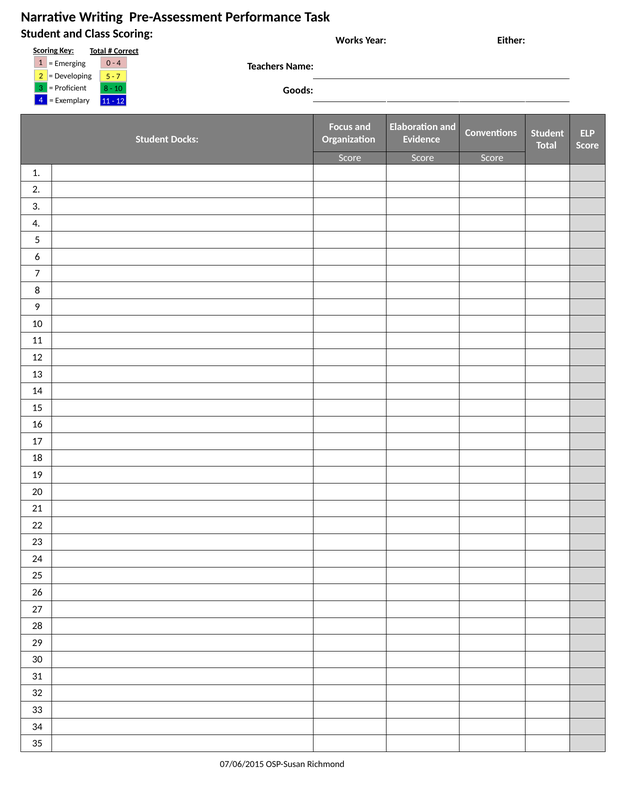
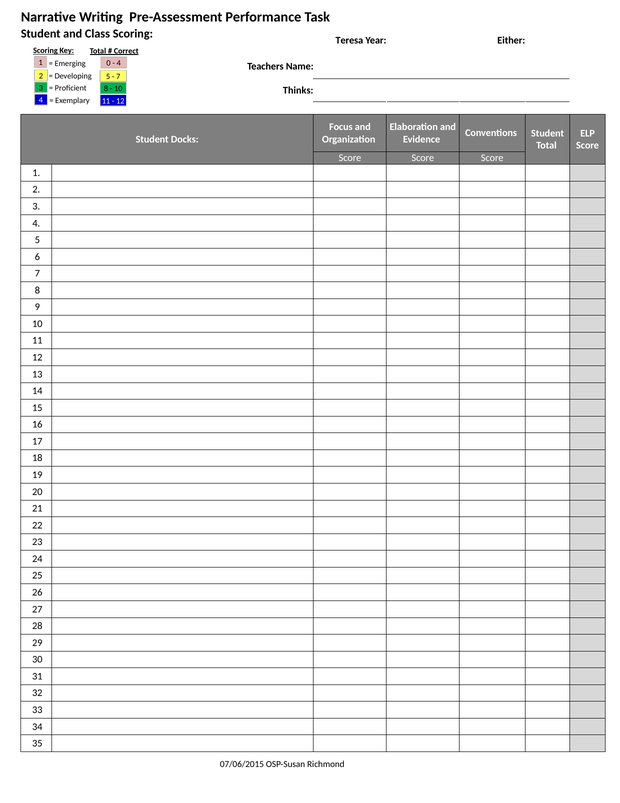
Works: Works -> Teresa (349, 40)
Goods: Goods -> Thinks (298, 90)
